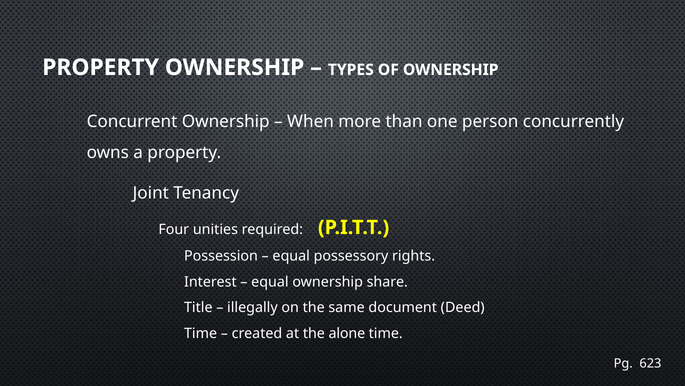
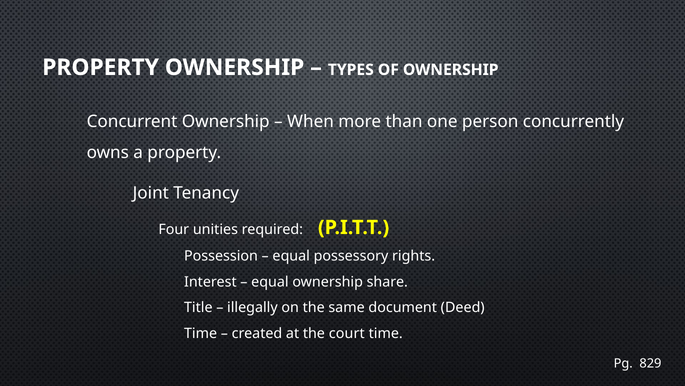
alone: alone -> court (347, 333)
623: 623 -> 829 (650, 363)
